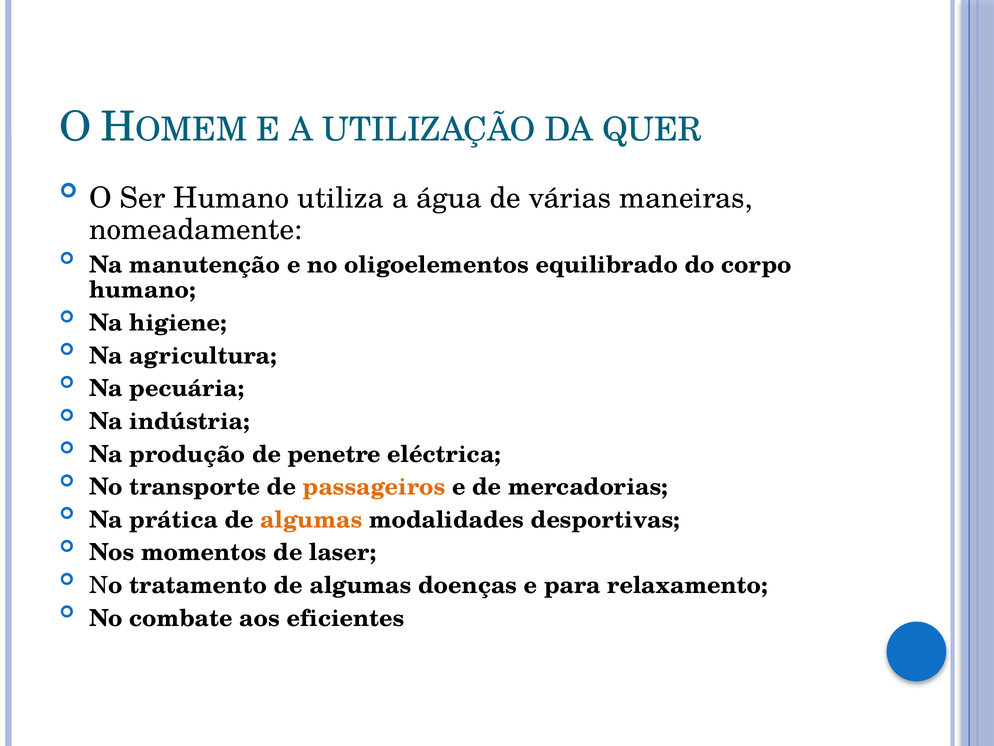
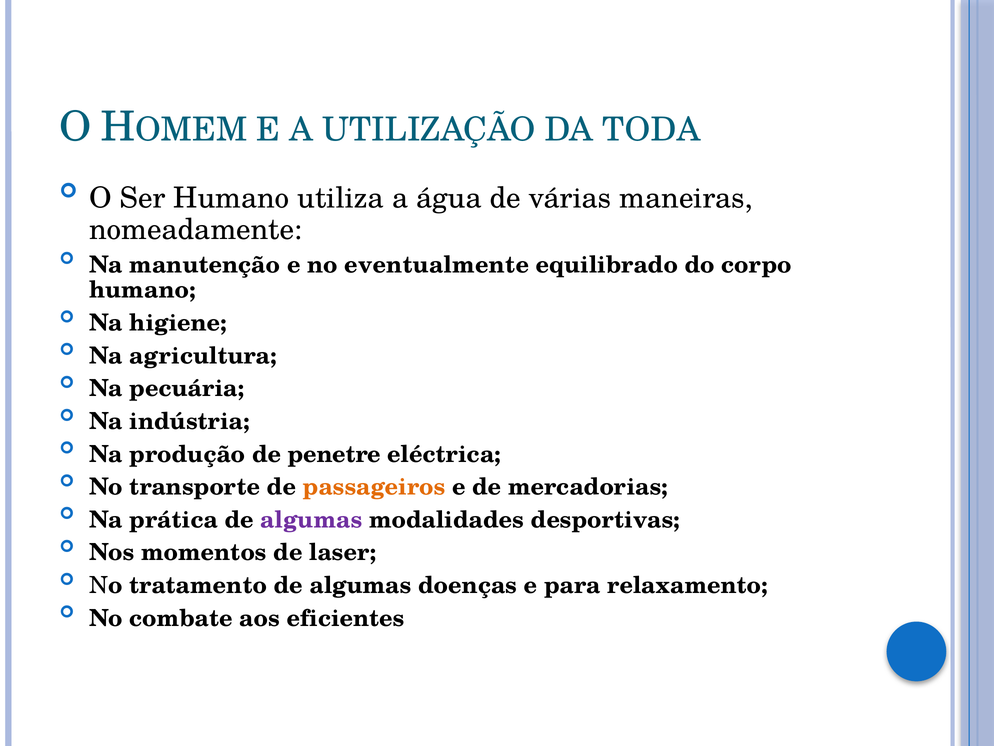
QUER: QUER -> TODA (652, 130)
oligoelementos: oligoelementos -> eventualmente (437, 265)
algumas colour: orange -> purple (311, 520)
